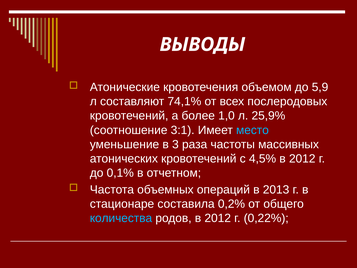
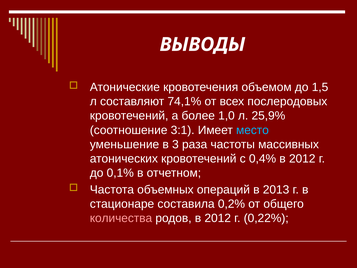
5,9: 5,9 -> 1,5 (320, 87)
4,5%: 4,5% -> 0,4% (263, 159)
количества colour: light blue -> pink (121, 218)
